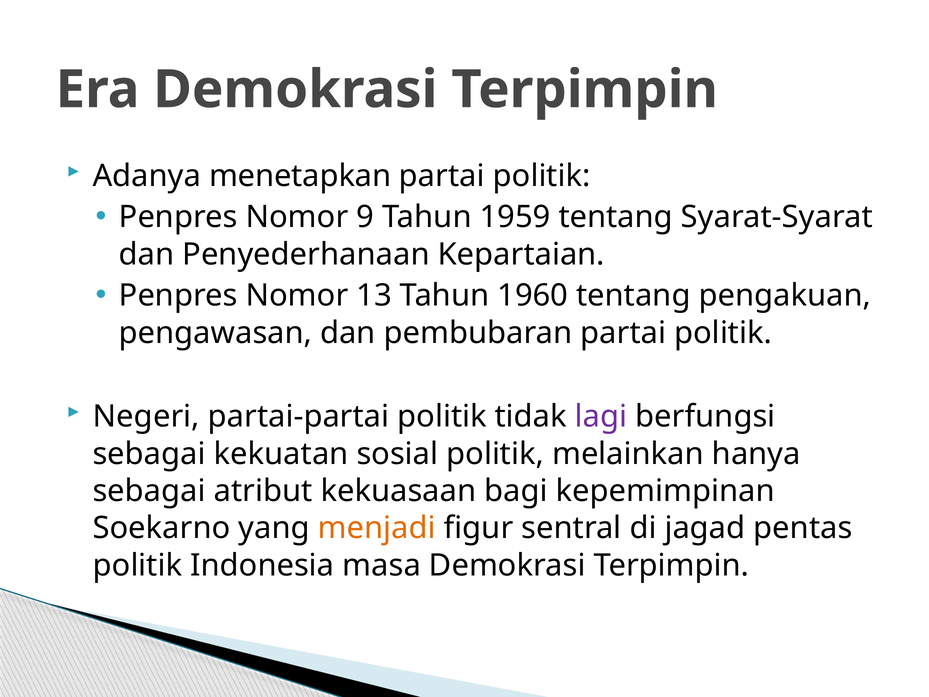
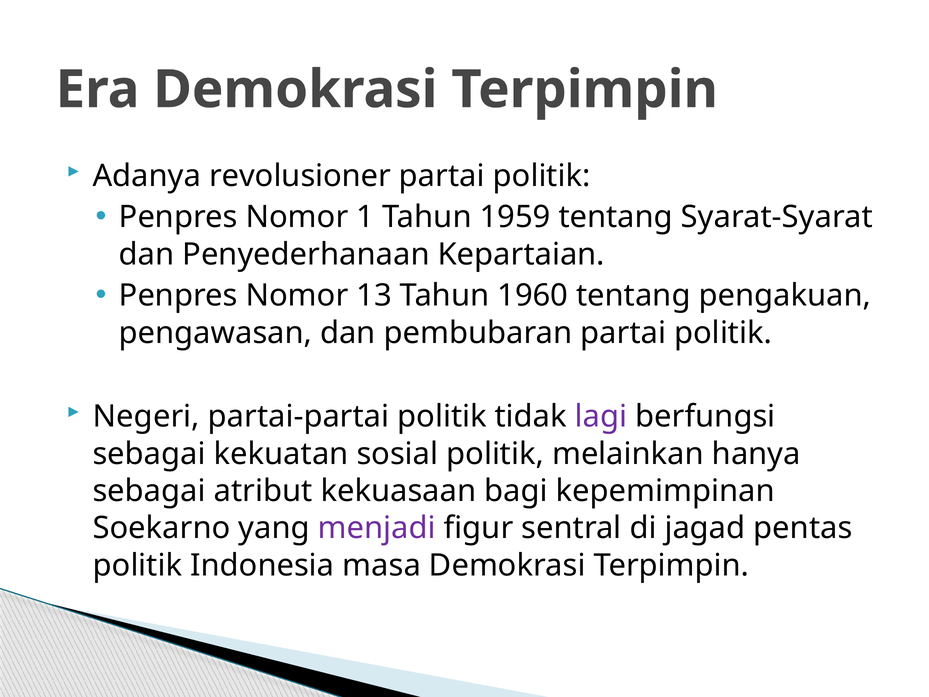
menetapkan: menetapkan -> revolusioner (300, 176)
9: 9 -> 1 (365, 217)
menjadi colour: orange -> purple (377, 528)
